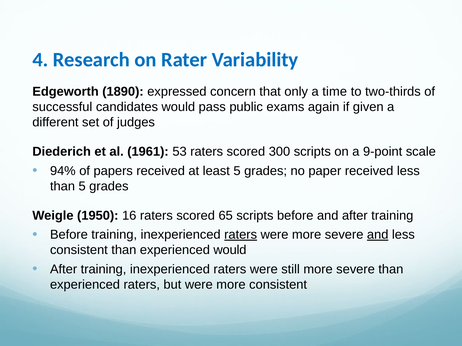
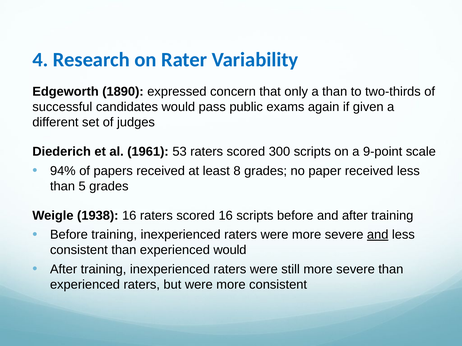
a time: time -> than (335, 92)
least 5: 5 -> 8 (237, 171)
1950: 1950 -> 1938 (98, 216)
scored 65: 65 -> 16 (226, 216)
raters underline: present -> none (241, 235)
